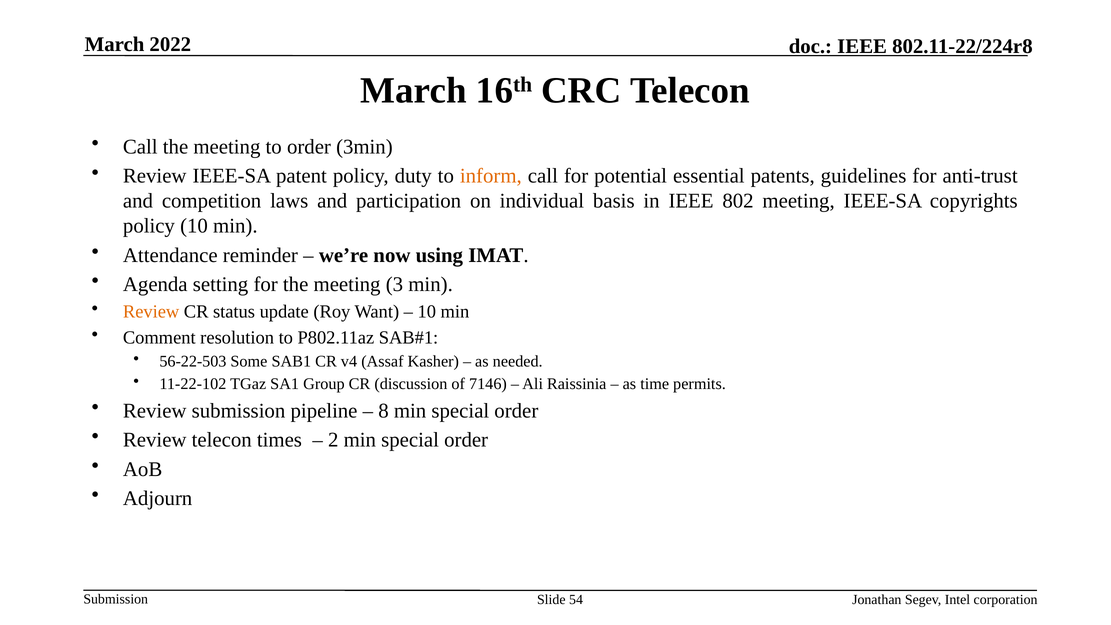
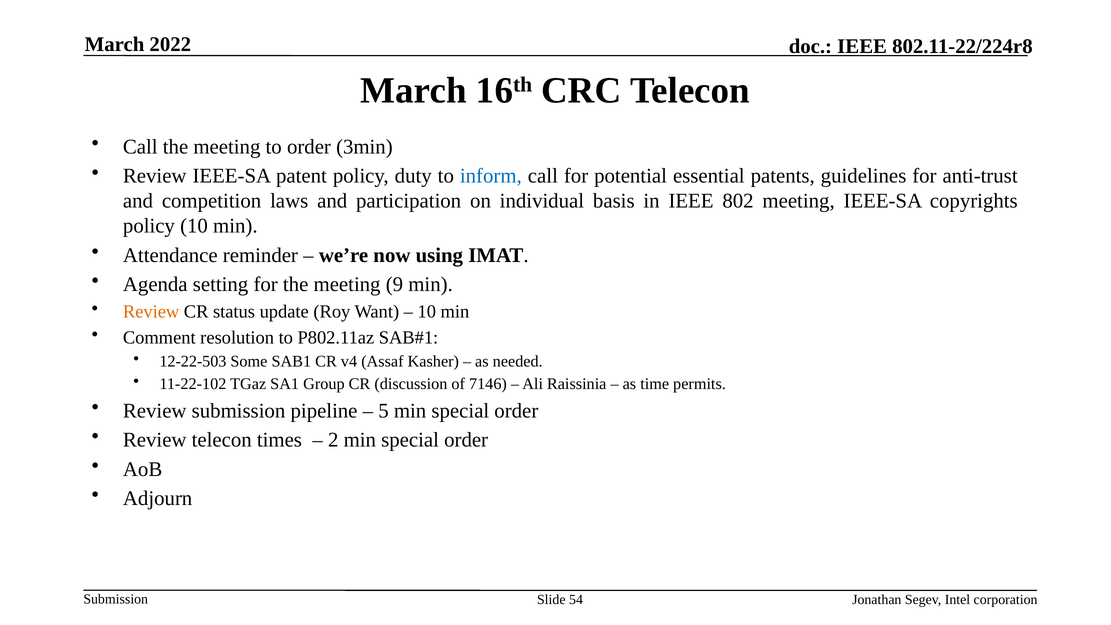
inform colour: orange -> blue (491, 176)
3: 3 -> 9 (394, 284)
56-22-503: 56-22-503 -> 12-22-503 (193, 361)
8: 8 -> 5 (383, 411)
